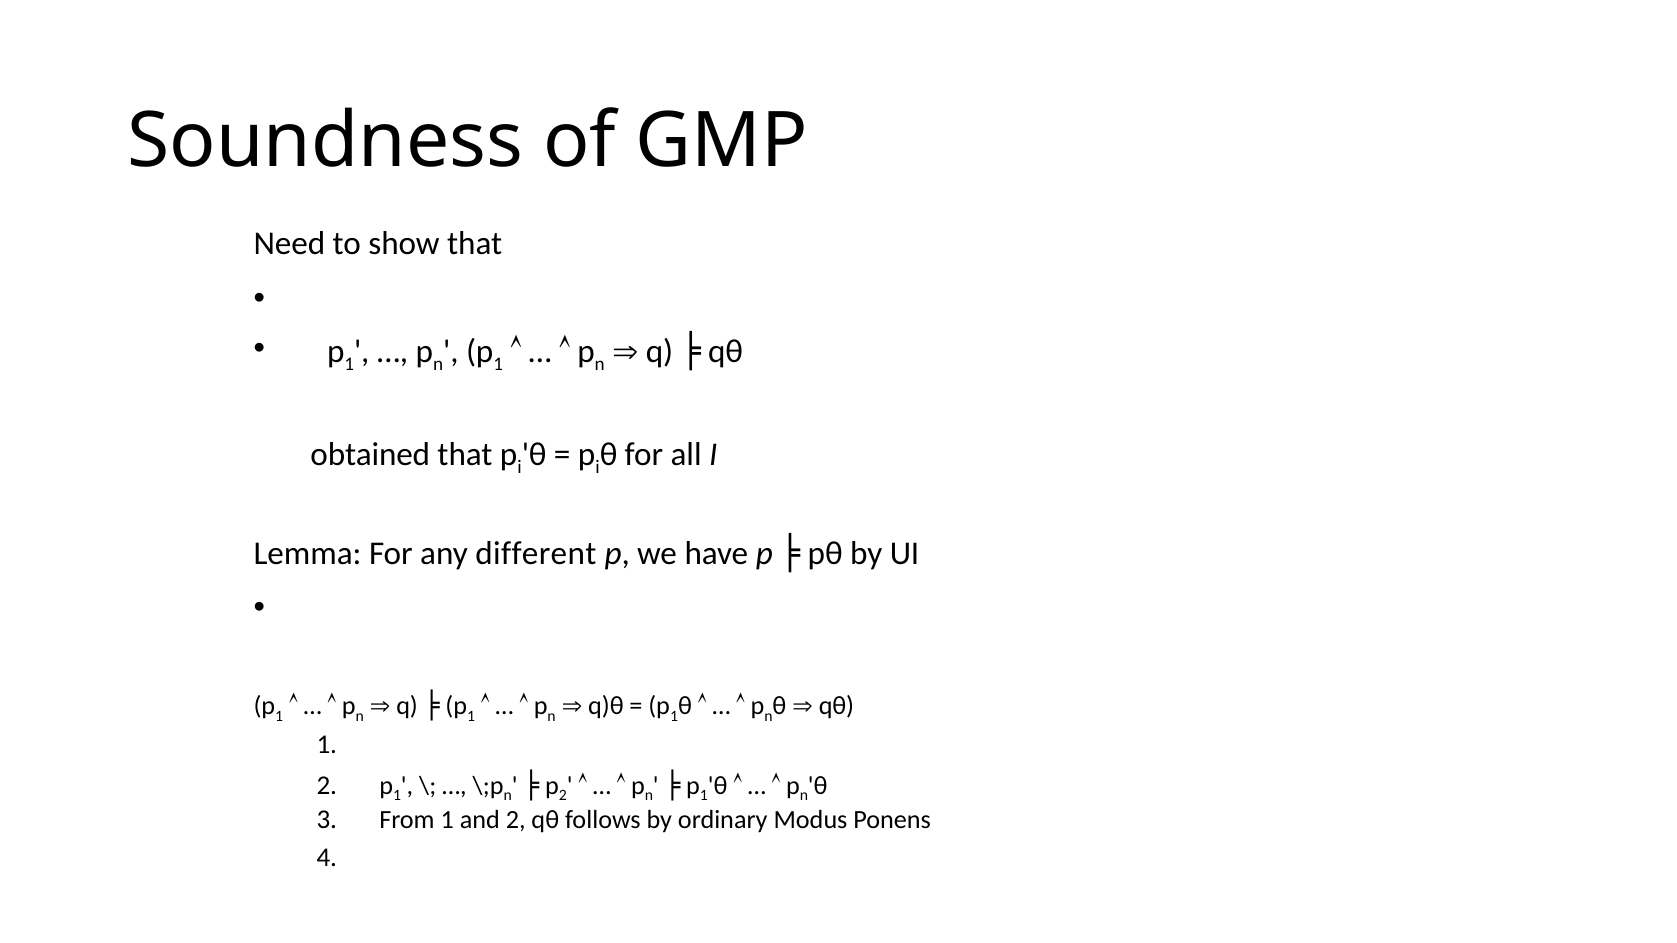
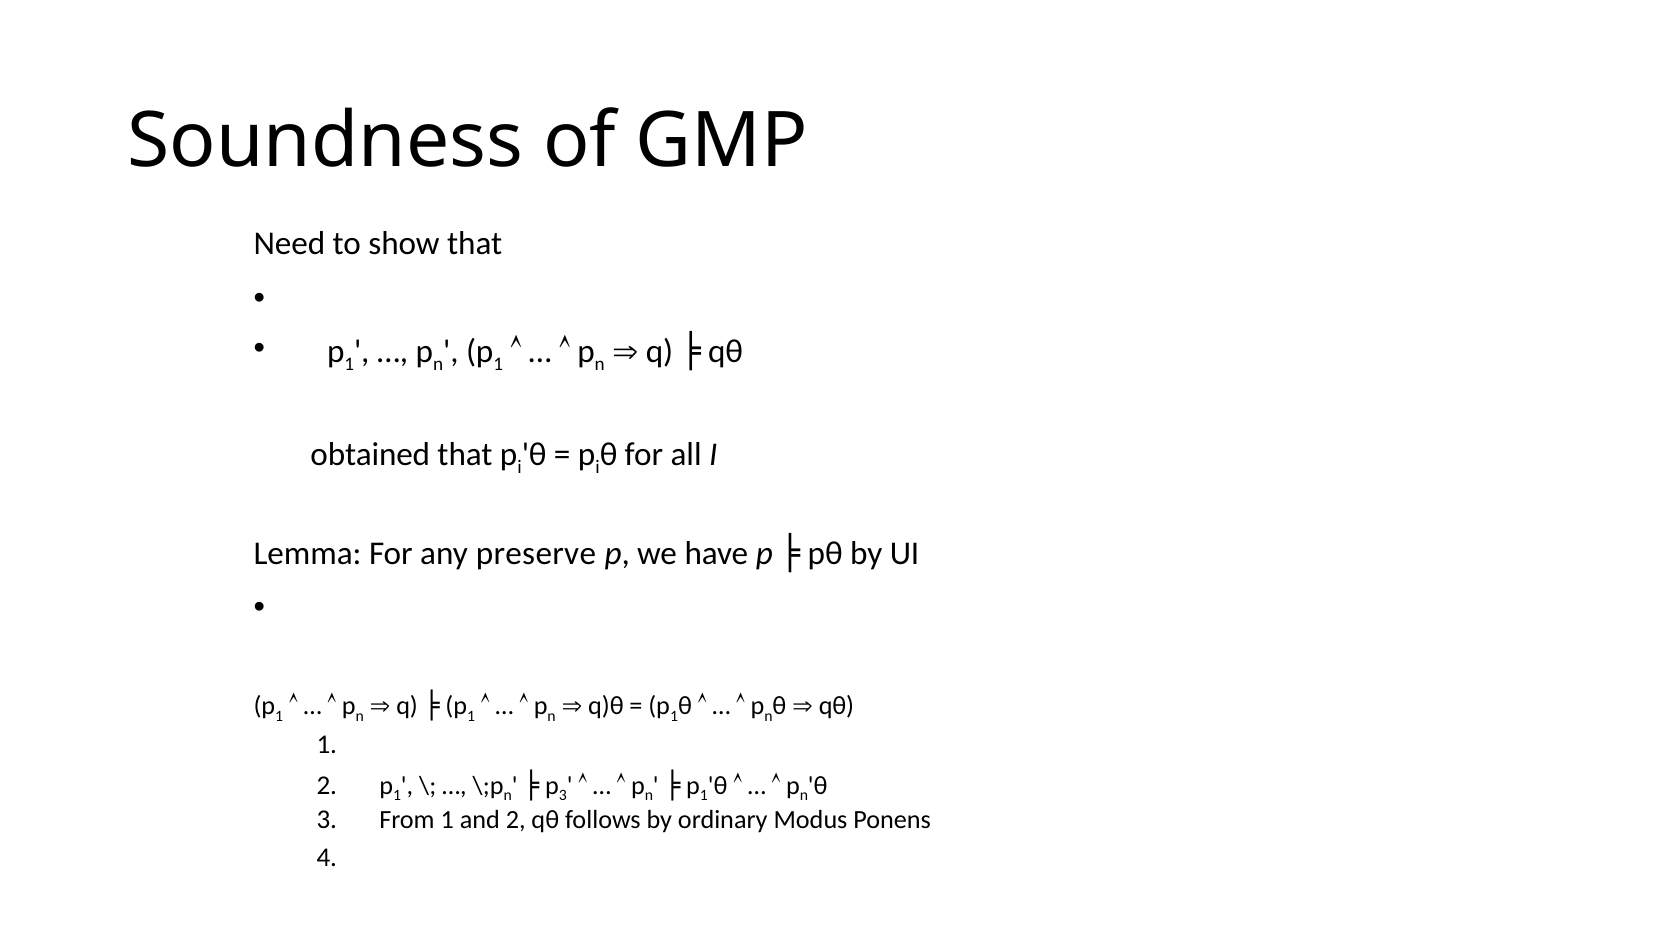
different: different -> preserve (536, 554)
2: 2 -> 3 (563, 796)
